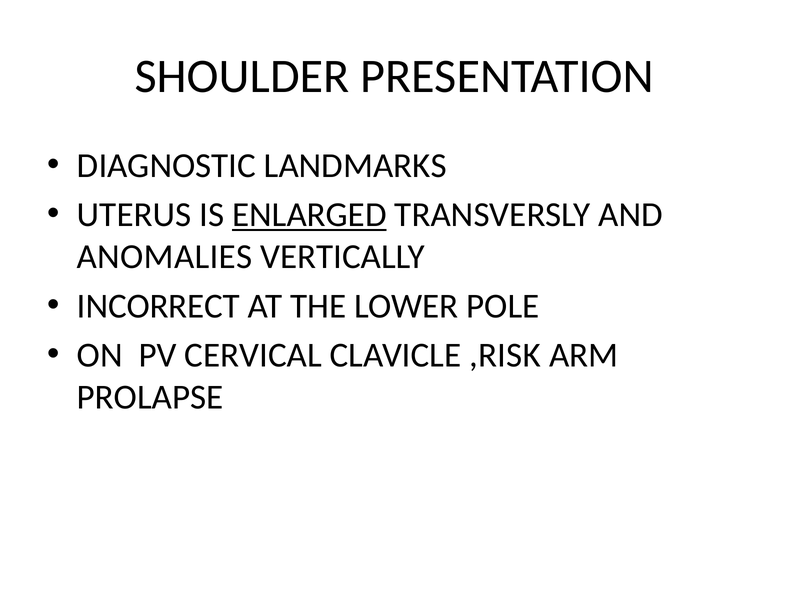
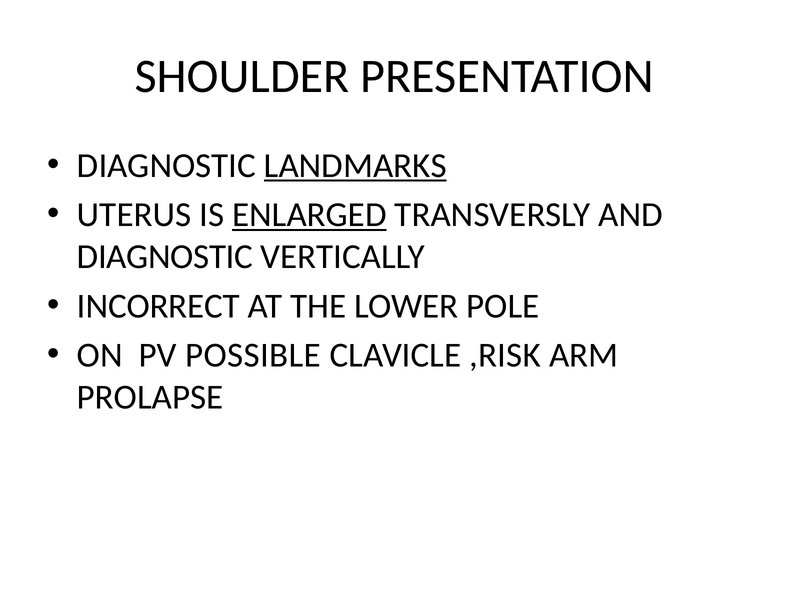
LANDMARKS underline: none -> present (355, 166)
ANOMALIES: ANOMALIES -> DIAGNOSTIC (165, 257)
CERVICAL: CERVICAL -> POSSIBLE (253, 355)
